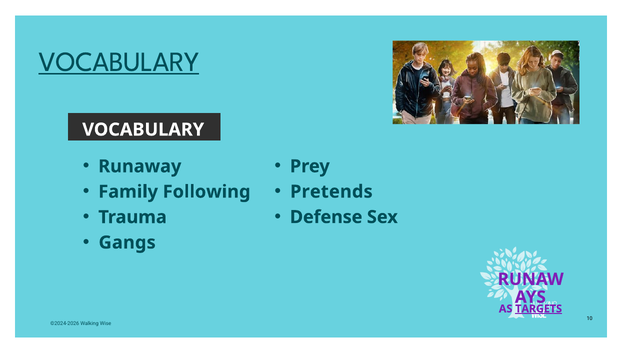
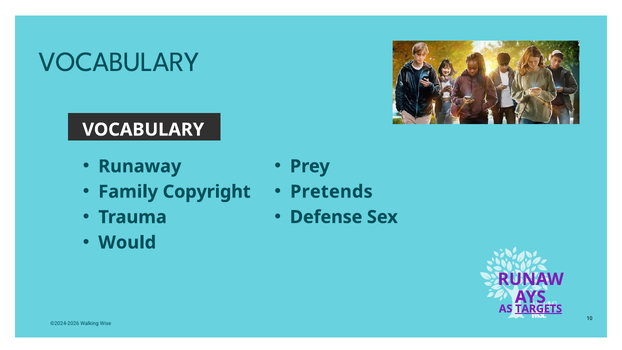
VOCABULARY underline: present -> none (119, 62)
Following: Following -> Copyright (207, 192)
Gangs: Gangs -> Would (127, 242)
